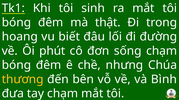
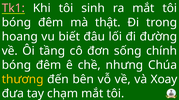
Tk1 colour: white -> pink (13, 8)
phút: phút -> tầng (52, 51)
sống chạm: chạm -> chính (162, 51)
Bình: Bình -> Xoay (164, 80)
